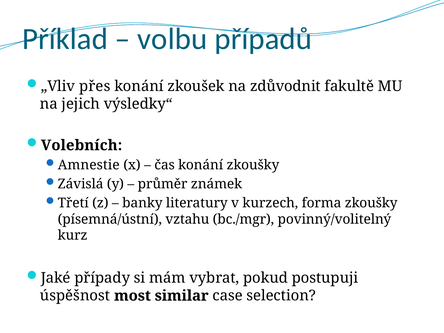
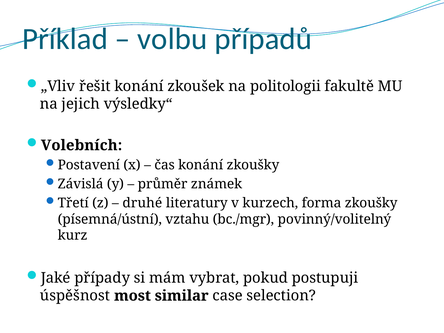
přes: přes -> řešit (95, 86)
zdůvodnit: zdůvodnit -> politologii (285, 86)
Amnestie: Amnestie -> Postavení (89, 165)
banky: banky -> druhé (142, 203)
